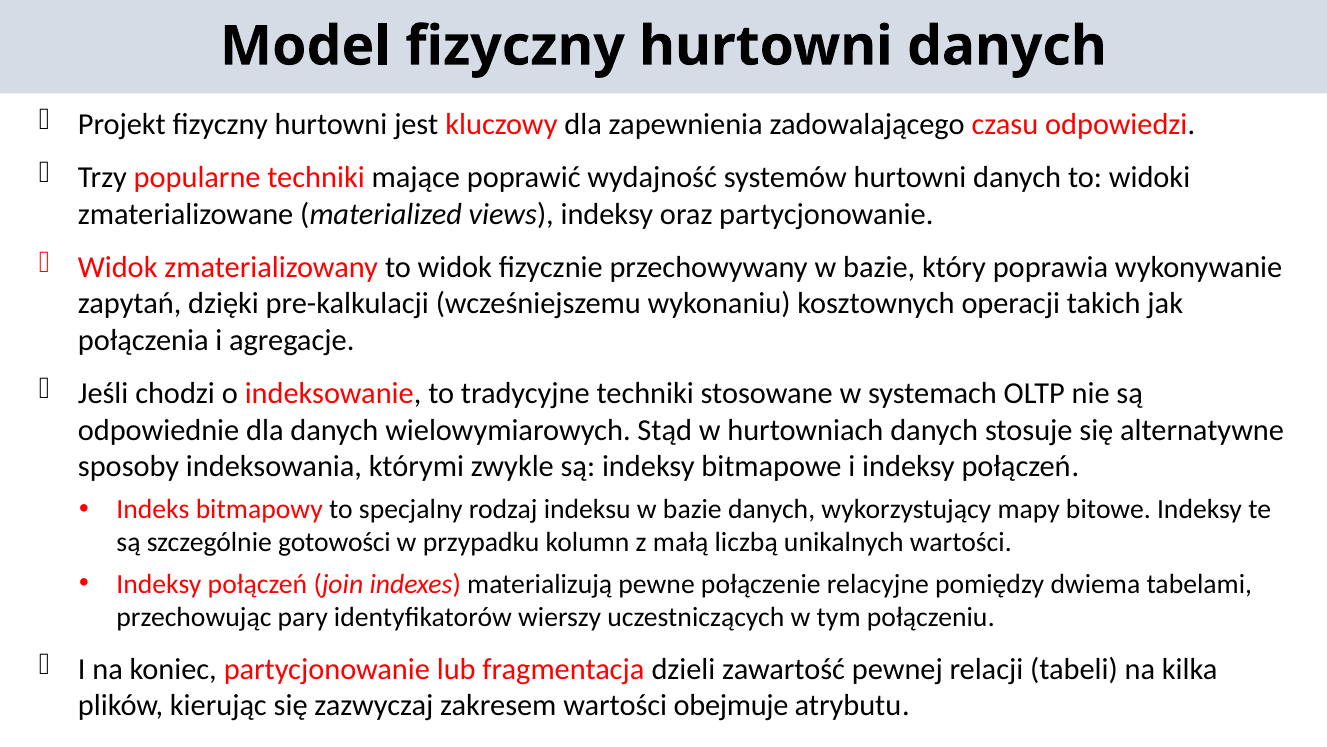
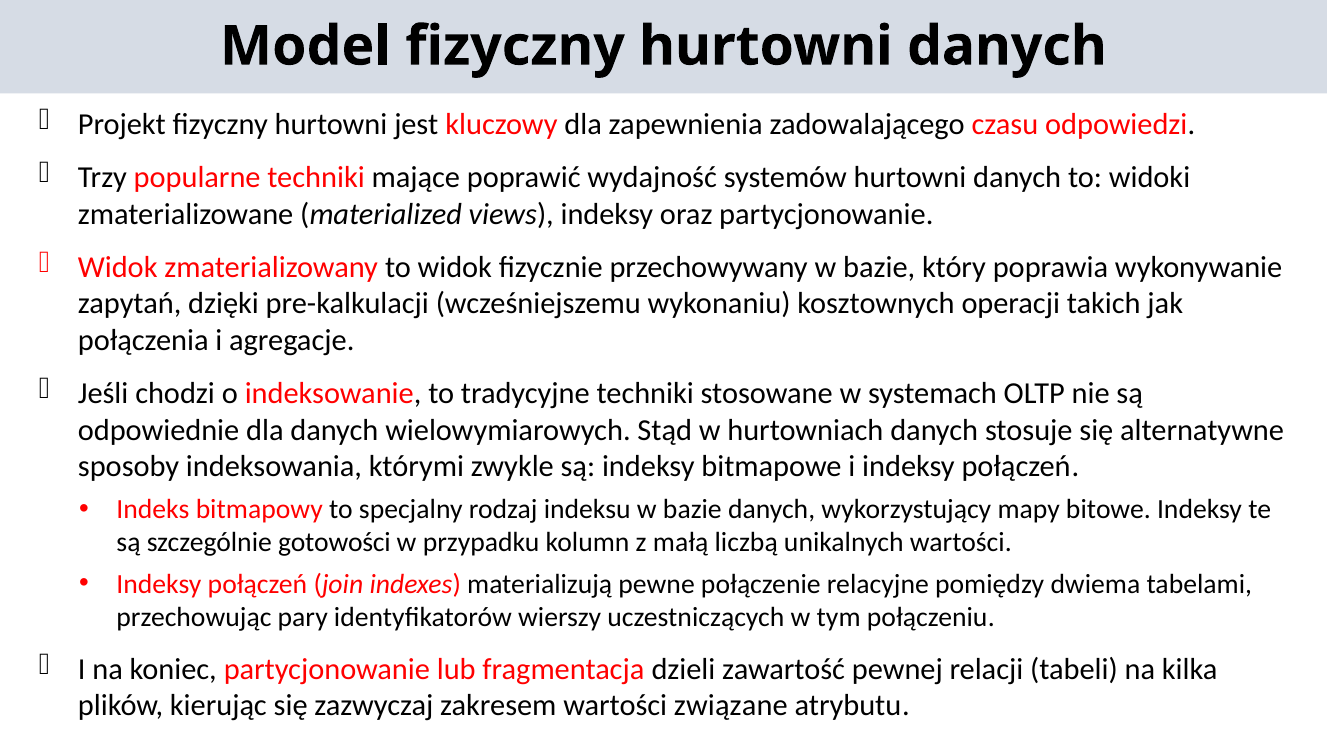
obejmuje: obejmuje -> związane (731, 705)
